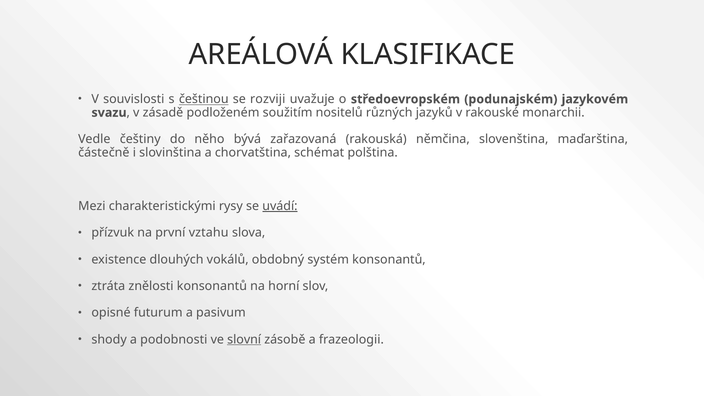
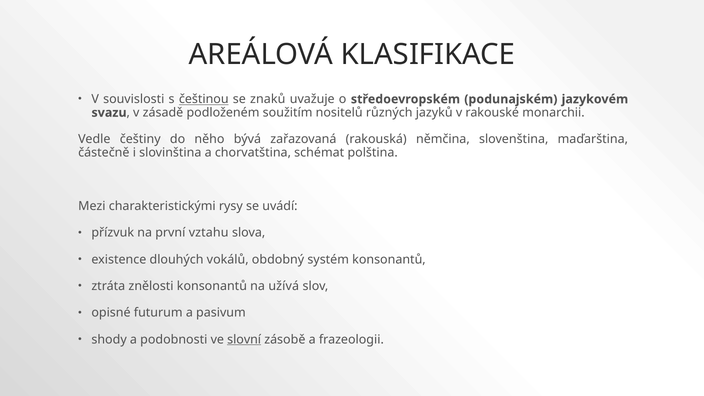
rozviji: rozviji -> znaků (268, 99)
uvádí underline: present -> none (280, 206)
horní: horní -> užívá (284, 286)
